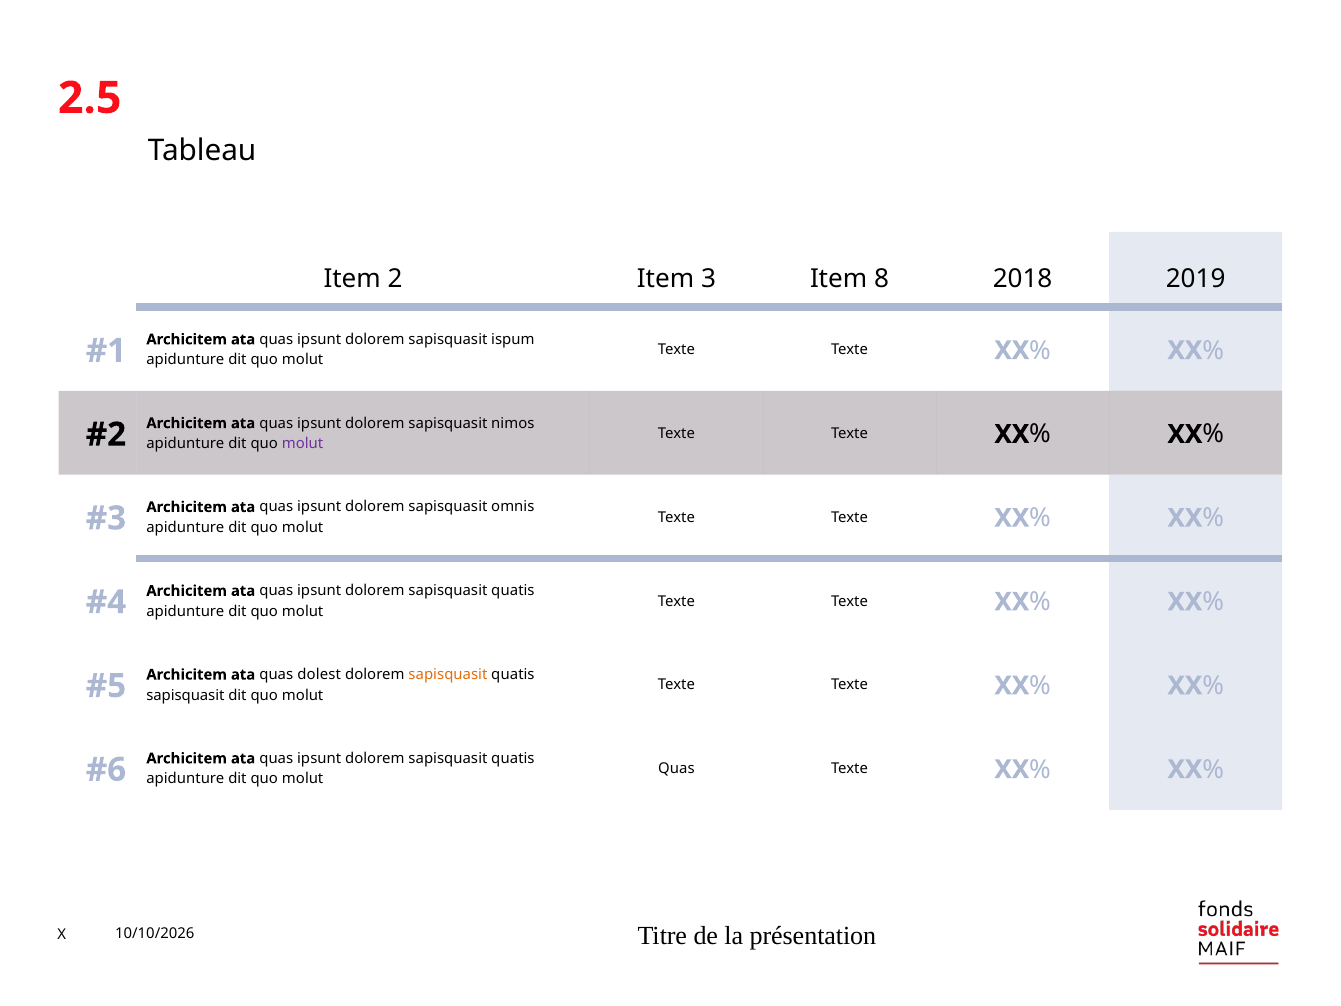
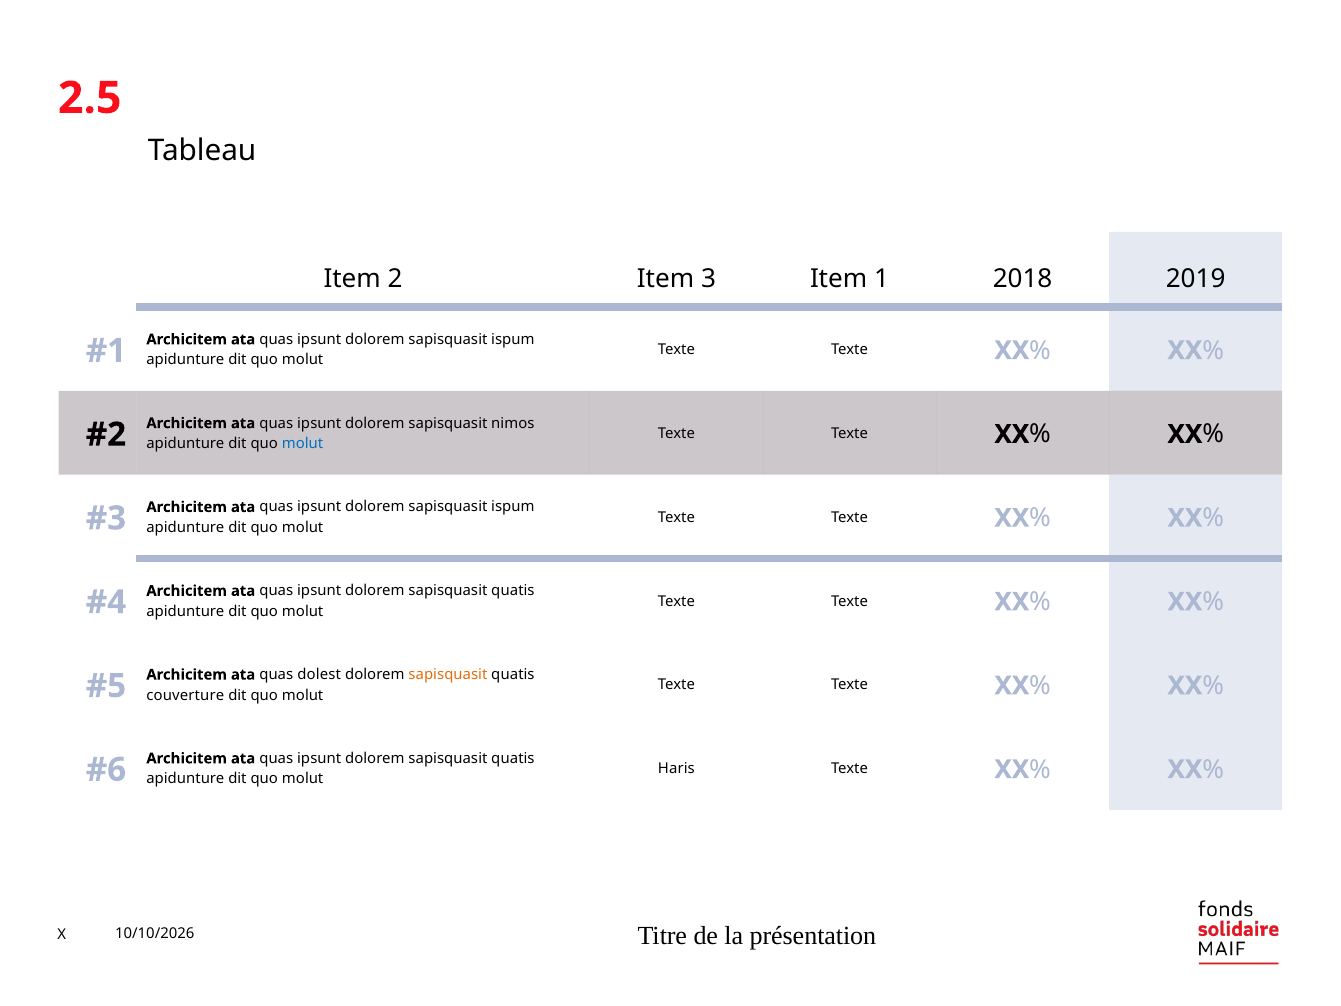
8: 8 -> 1 (882, 279)
molut colour: purple -> blue (303, 444)
omnis: omnis -> ispum (513, 507)
sapisquasit: sapisquasit -> couverture (185, 695)
Quas: Quas -> Haris (676, 769)
